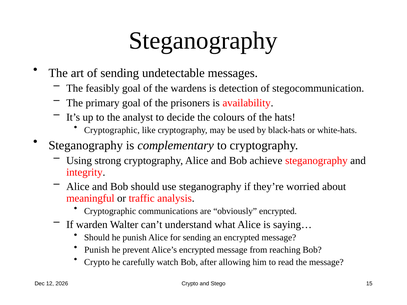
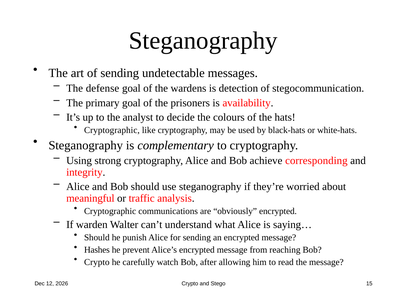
feasibly: feasibly -> defense (103, 88)
achieve steganography: steganography -> corresponding (316, 161)
Punish: Punish -> Hashes (97, 250)
